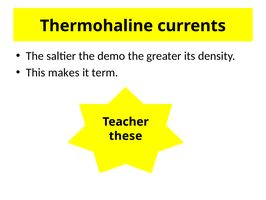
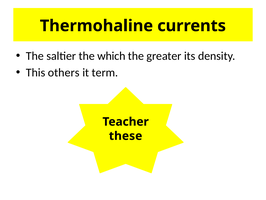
demo: demo -> which (111, 56)
makes: makes -> others (64, 72)
